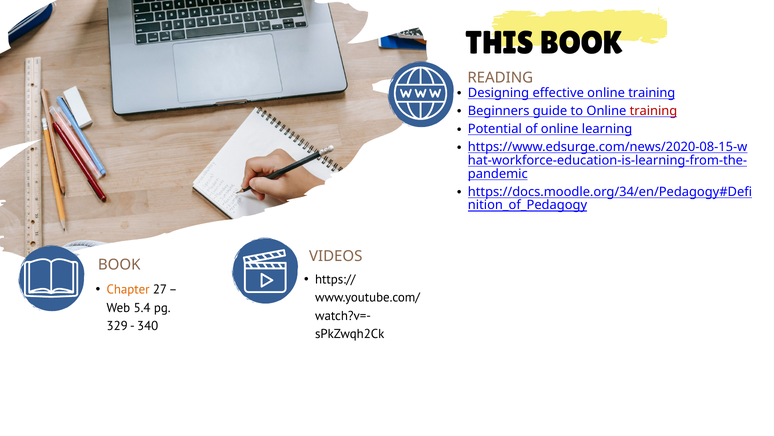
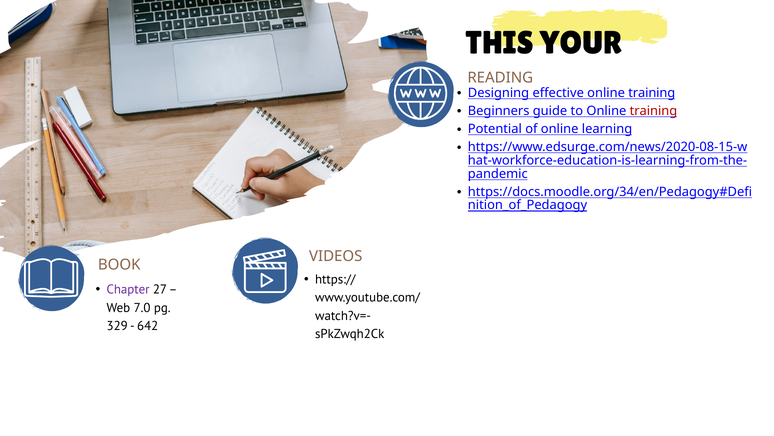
THIS BOOK: BOOK -> YOUR (581, 43)
Chapter colour: orange -> purple (128, 289)
5.4: 5.4 -> 7.0 (142, 307)
340: 340 -> 642 (148, 325)
